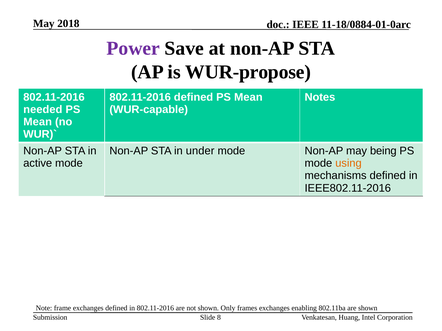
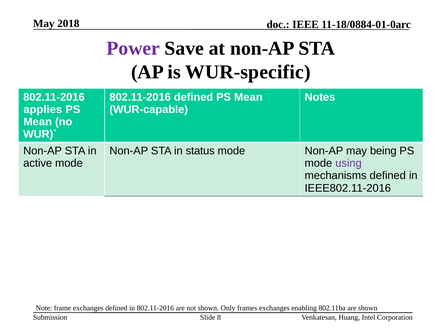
WUR-propose: WUR-propose -> WUR-specific (248, 72)
needed: needed -> applies (43, 110)
under: under -> status (200, 151)
using colour: orange -> purple (348, 164)
